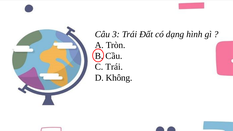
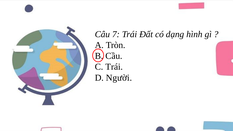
3: 3 -> 7 (116, 34)
Không: Không -> Người (119, 78)
